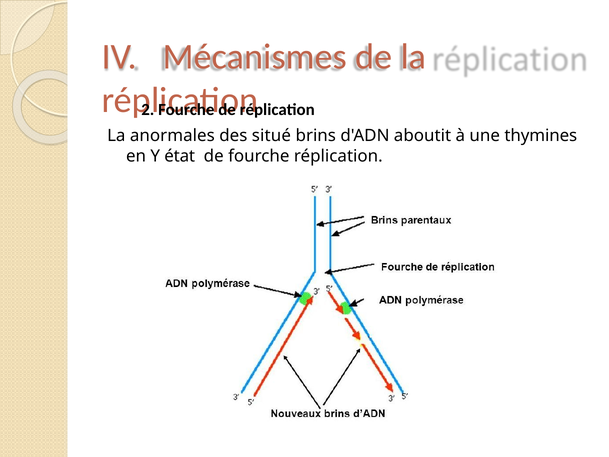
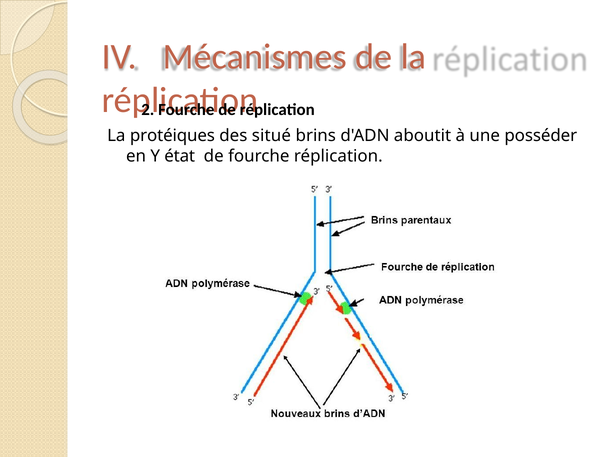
anormales: anormales -> protéiques (172, 136)
thymines: thymines -> posséder (541, 136)
